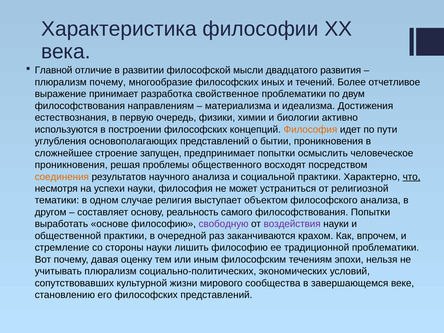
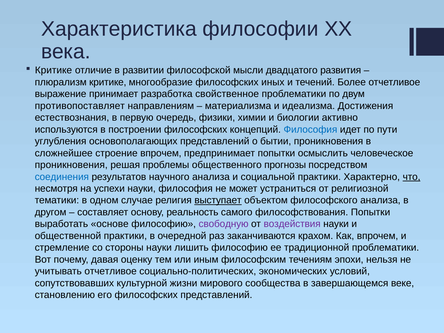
Главной: Главной -> Критике (53, 70)
плюрализм почему: почему -> критике (108, 82)
философствования: философствования -> противопоставляет (80, 106)
Философия colour: orange -> blue (310, 129)
строение запущен: запущен -> впрочем (161, 153)
восходят: восходят -> прогнозы (285, 165)
соединения colour: orange -> blue (62, 177)
выступает underline: none -> present (218, 200)
учитывать плюрализм: плюрализм -> отчетливое (111, 271)
